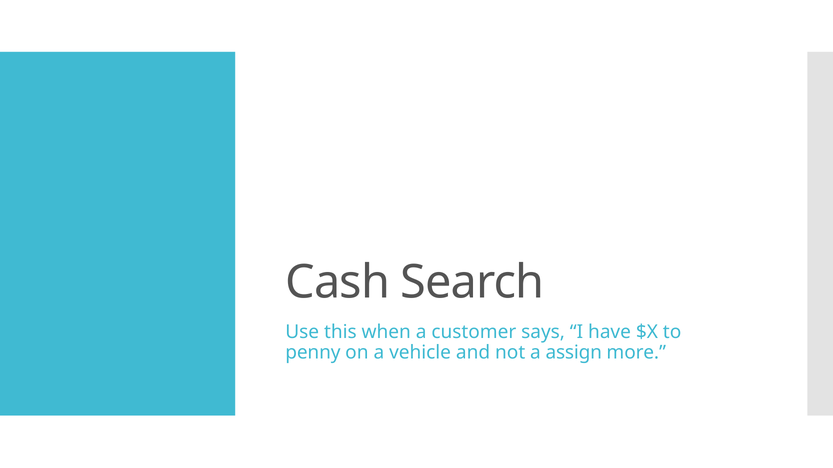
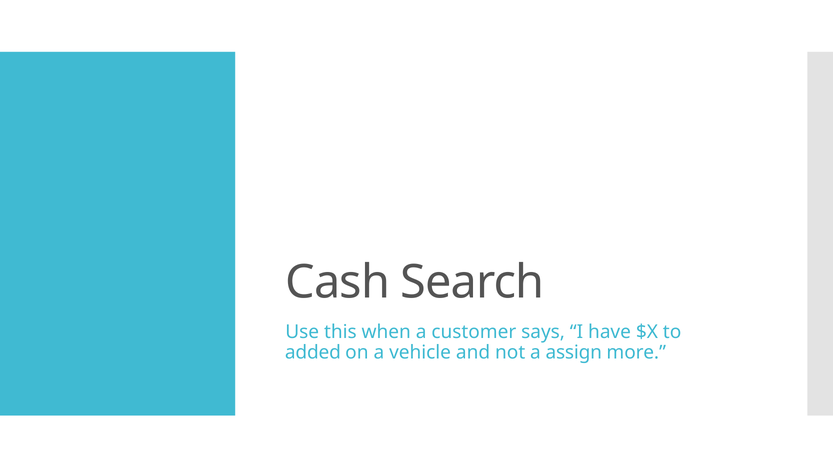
penny: penny -> added (313, 353)
